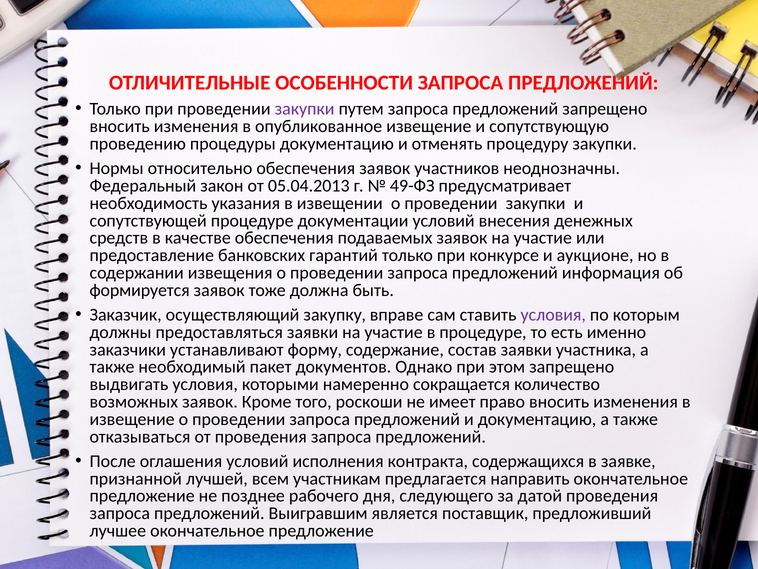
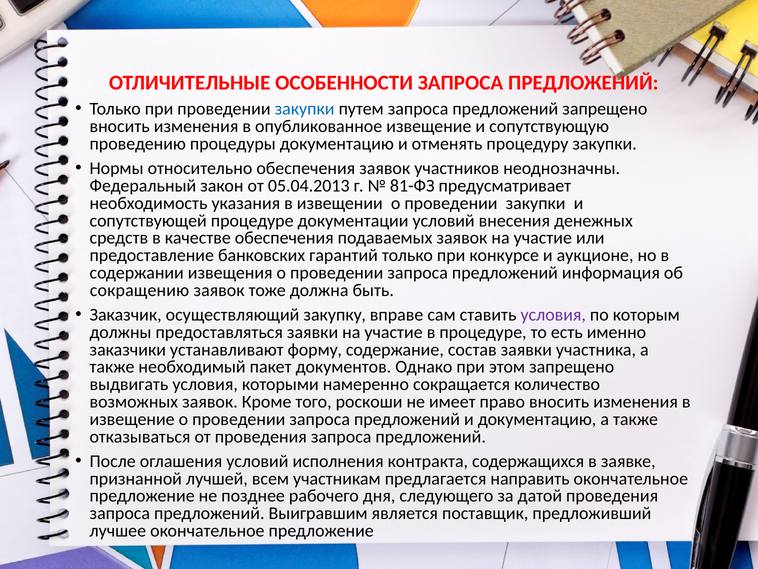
закупки colour: purple -> blue (305, 109)
49-ФЗ: 49-ФЗ -> 81-ФЗ (412, 186)
формируется: формируется -> сокращению (139, 290)
